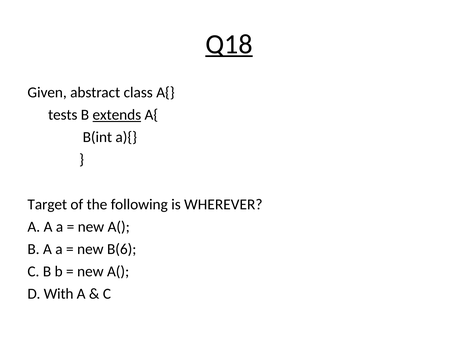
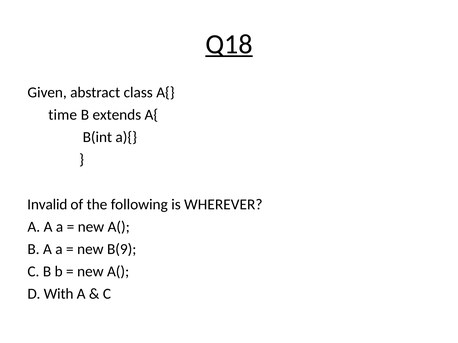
tests: tests -> time (63, 115)
extends underline: present -> none (117, 115)
Target: Target -> Invalid (47, 205)
B(6: B(6 -> B(9 (122, 249)
